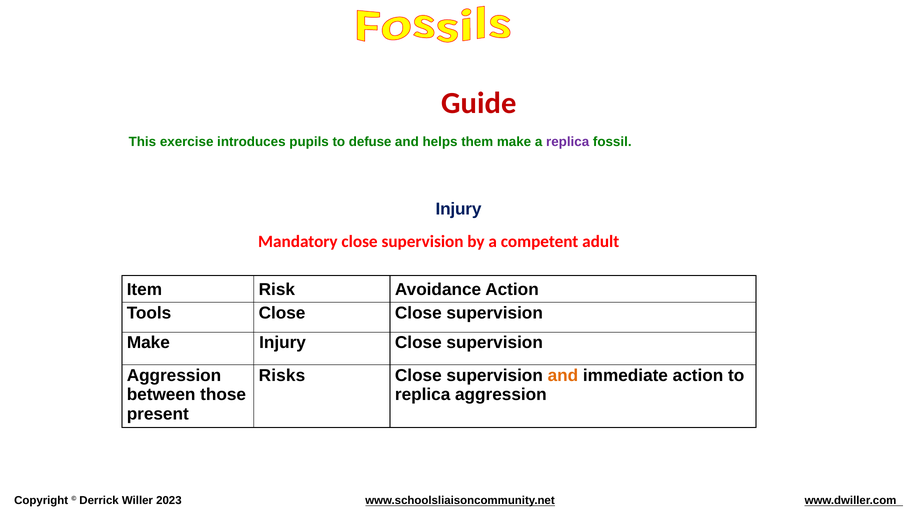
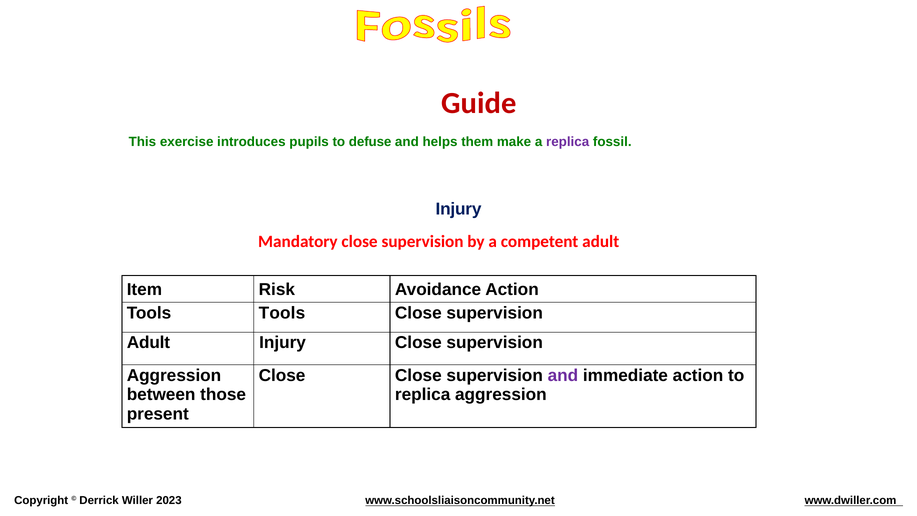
Tools Close: Close -> Tools (282, 313)
Make: Make -> Adult (148, 343)
Risks: Risks -> Close (282, 375)
and colour: orange -> purple (563, 375)
